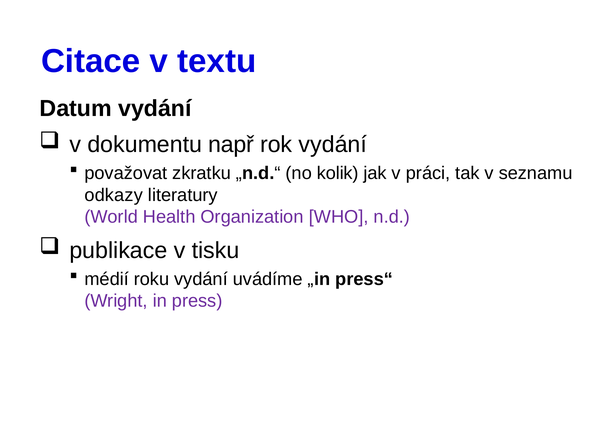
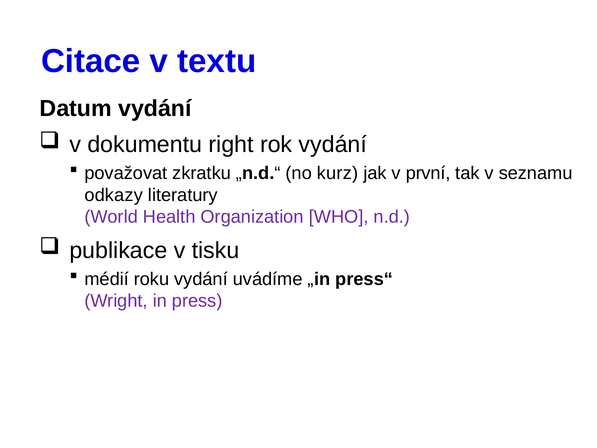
např: např -> right (231, 144)
kolik: kolik -> kurz (338, 173)
práci: práci -> první (428, 173)
